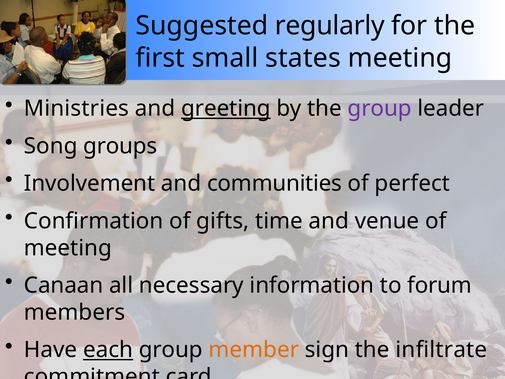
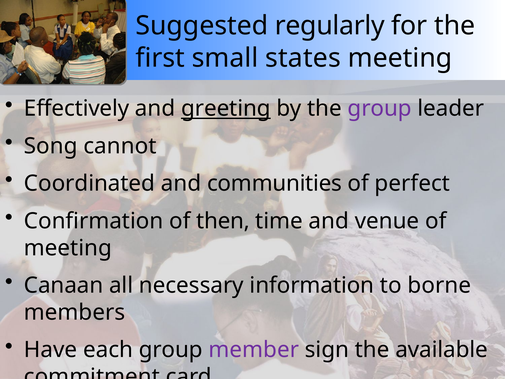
Ministries: Ministries -> Effectively (77, 108)
groups: groups -> cannot (120, 146)
Involvement: Involvement -> Coordinated (90, 183)
gifts: gifts -> then (223, 221)
forum: forum -> borne (439, 285)
each underline: present -> none (108, 350)
member colour: orange -> purple (254, 350)
infiltrate: infiltrate -> available (442, 350)
